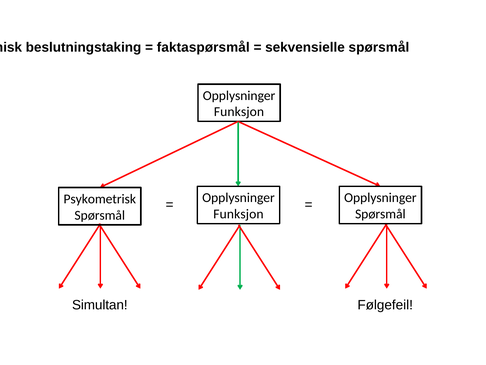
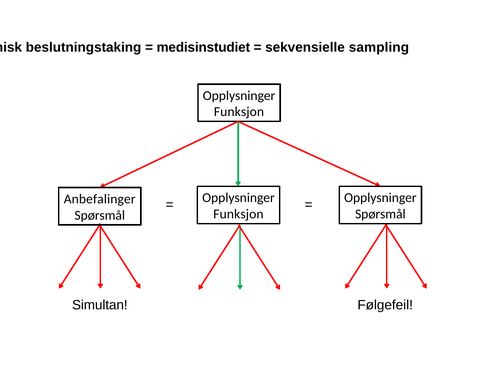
faktaspørsmål: faktaspørsmål -> medisinstudiet (203, 47)
sekvensielle spørsmål: spørsmål -> sampling (379, 47)
Psykometrisk: Psykometrisk -> Anbefalinger (100, 199)
